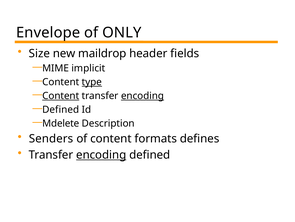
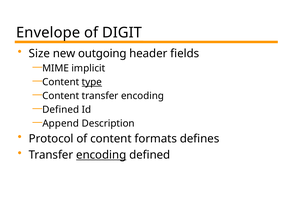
ONLY: ONLY -> DIGIT (122, 32)
maildrop: maildrop -> outgoing (102, 53)
Content underline: present -> none (61, 96)
encoding underline: present -> none (142, 96)
Mdelete: Mdelete -> Append (61, 123)
Senders: Senders -> Protocol (51, 138)
